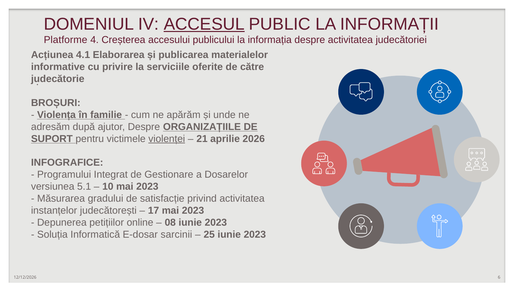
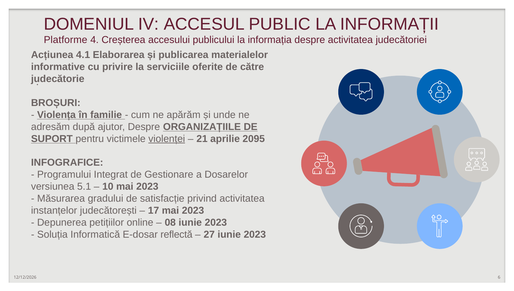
ACCESUL underline: present -> none (204, 24)
2026: 2026 -> 2095 (254, 139)
sarcinii: sarcinii -> reflectă (176, 235)
25: 25 -> 27 (209, 235)
